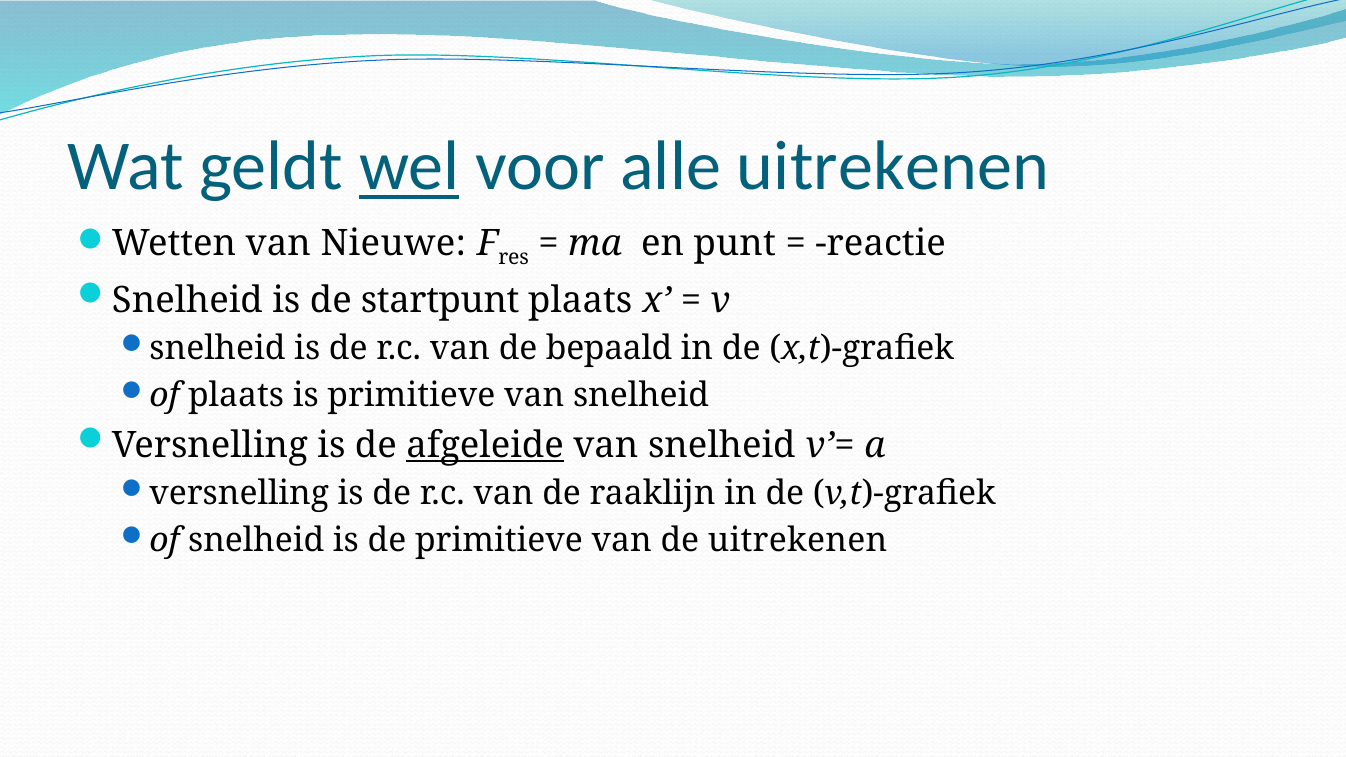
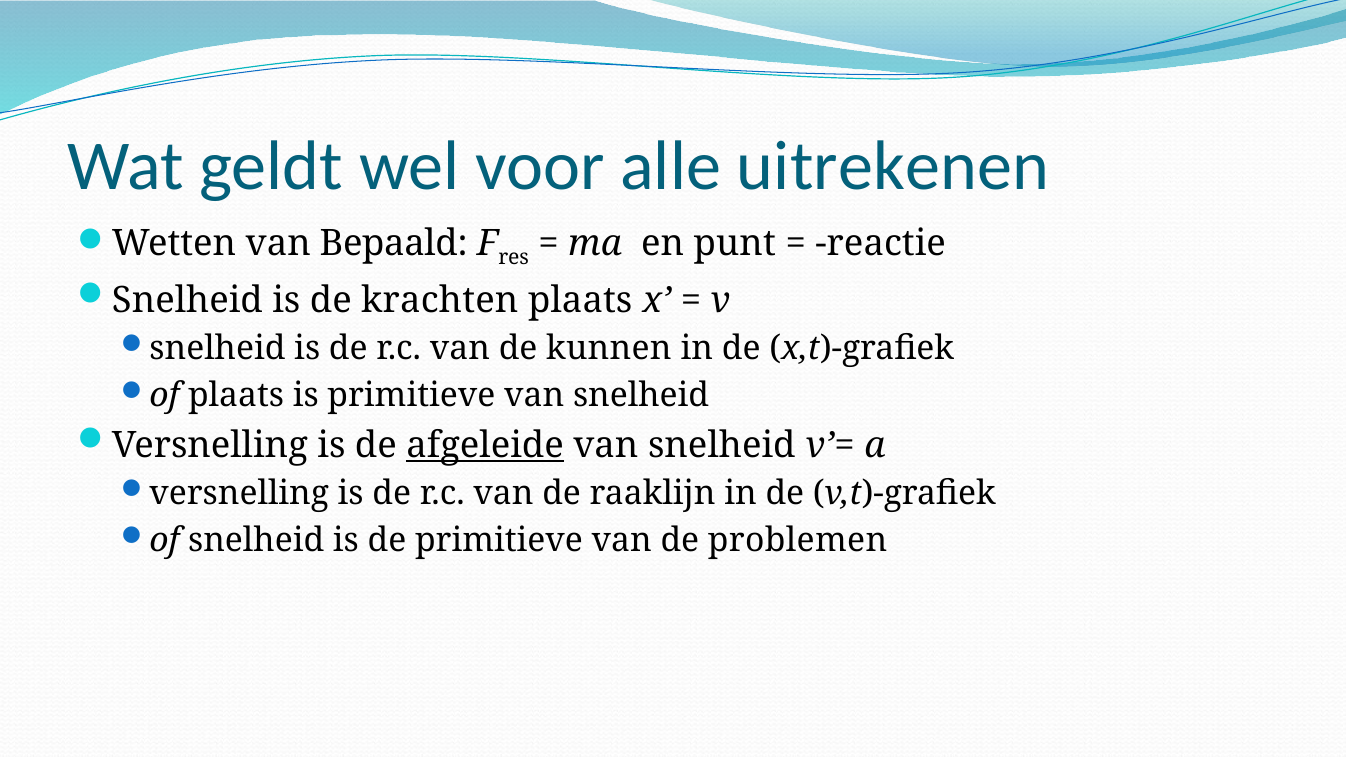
wel underline: present -> none (409, 167)
Nieuwe: Nieuwe -> Bepaald (394, 243)
startpunt: startpunt -> krachten (440, 300)
bepaald: bepaald -> kunnen (609, 349)
de uitrekenen: uitrekenen -> problemen (798, 541)
